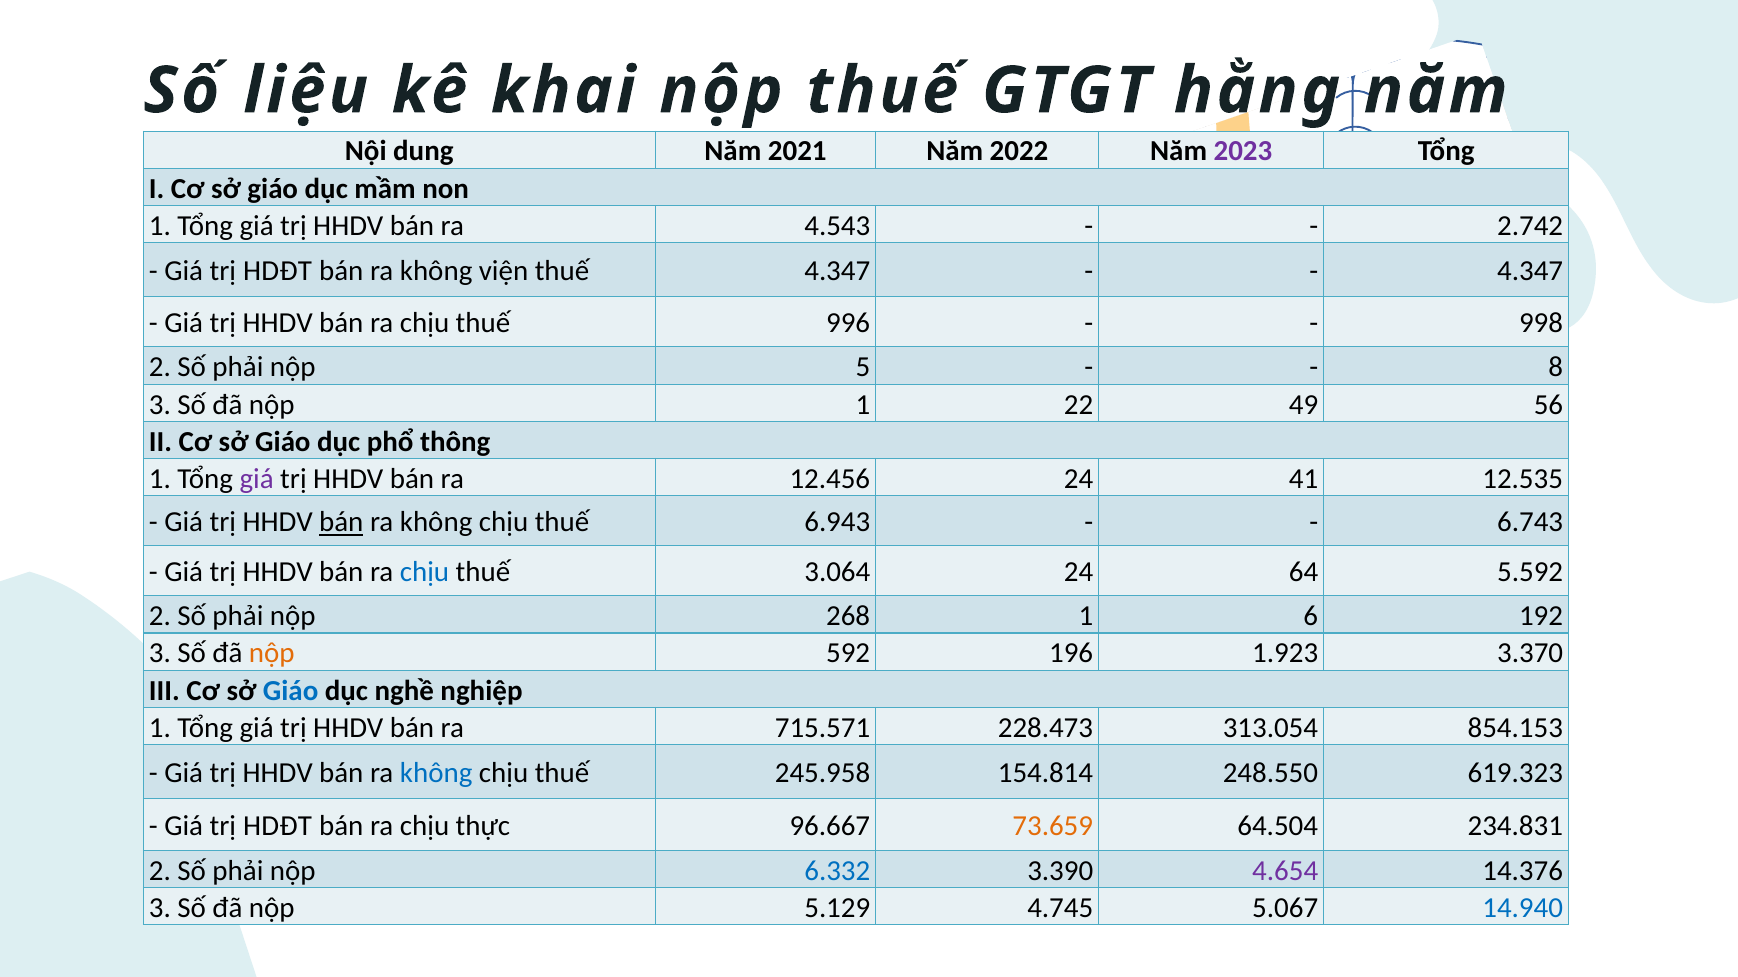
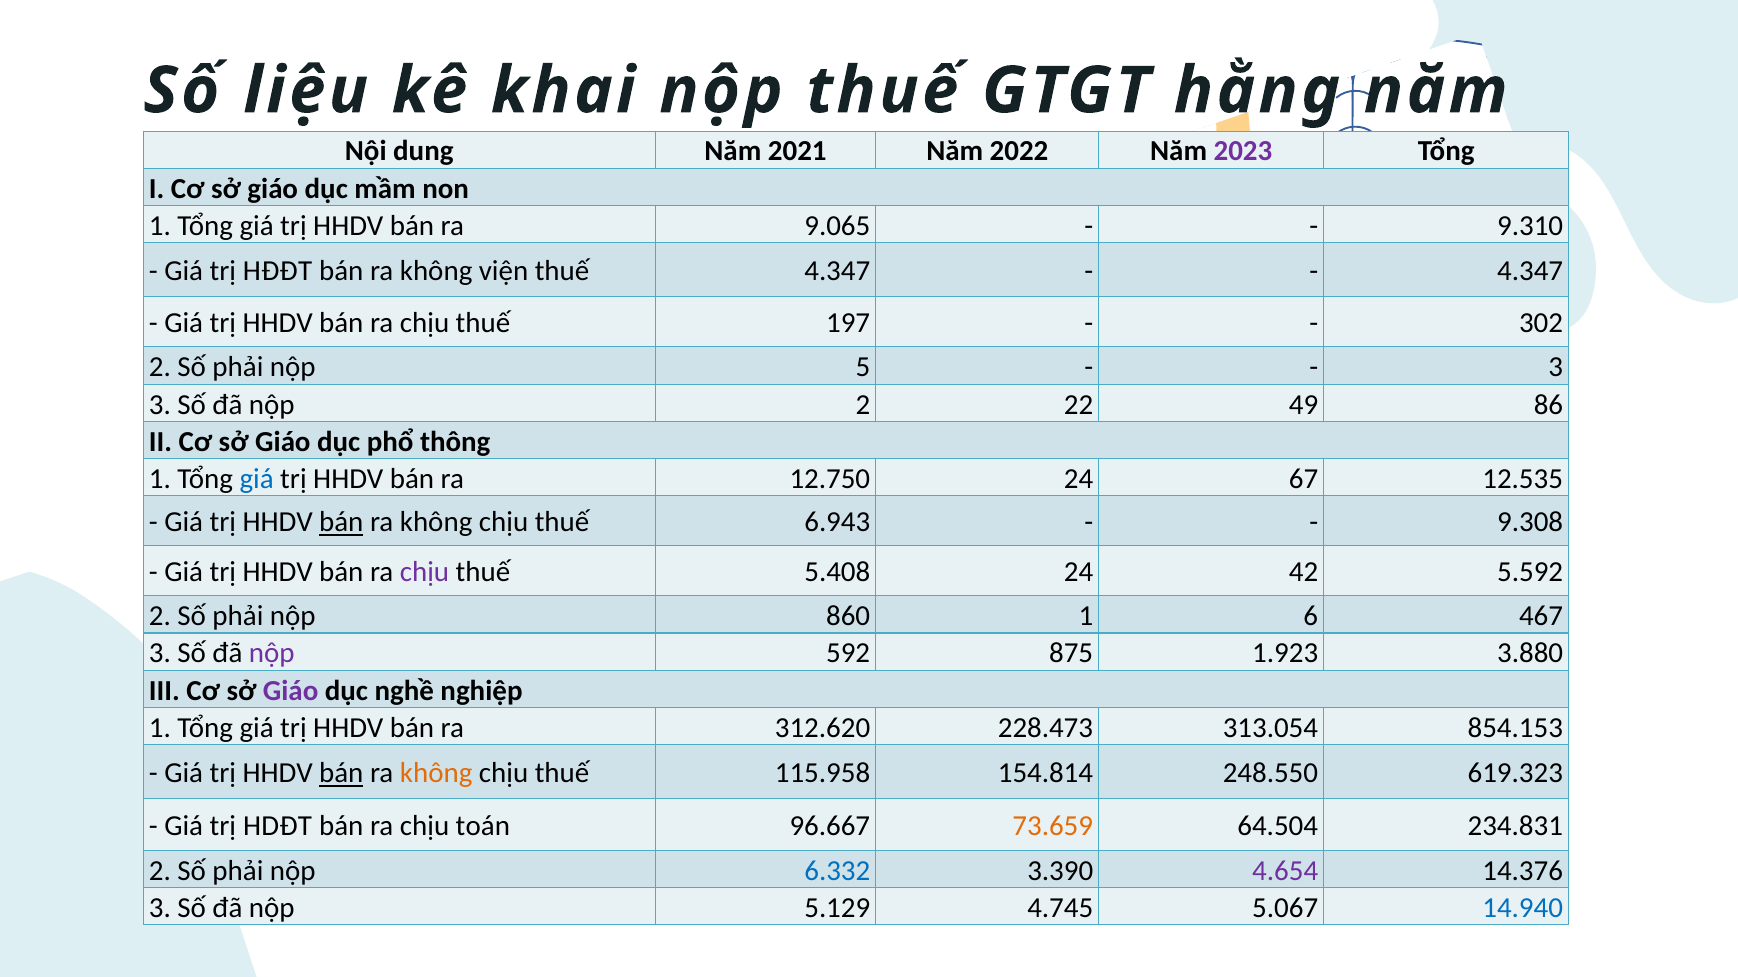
4.543: 4.543 -> 9.065 (837, 226)
2.742: 2.742 -> 9.310 (1530, 226)
HDĐT: HDĐT -> HĐĐT (278, 271)
996: 996 -> 197 (848, 324)
998: 998 -> 302 (1541, 324)
8: 8 -> 3 (1556, 367)
nộp 1: 1 -> 2 (863, 405)
56: 56 -> 86 (1548, 405)
giá colour: purple -> blue (257, 479)
12.456: 12.456 -> 12.750 (830, 479)
41: 41 -> 67 (1304, 479)
6.743: 6.743 -> 9.308 (1530, 523)
chịu colour: blue -> purple (425, 573)
3.064: 3.064 -> 5.408 (837, 573)
64: 64 -> 42 (1304, 573)
268: 268 -> 860 (848, 617)
192: 192 -> 467 (1541, 617)
nộp colour: orange -> purple (272, 654)
196: 196 -> 875 (1071, 654)
3.370: 3.370 -> 3.880 (1530, 654)
Giáo colour: blue -> purple (291, 691)
715.571: 715.571 -> 312.620 (823, 728)
bán underline: none -> present (341, 774)
không colour: blue -> orange (436, 774)
245.958: 245.958 -> 115.958 (823, 774)
thực: thực -> toán (483, 827)
